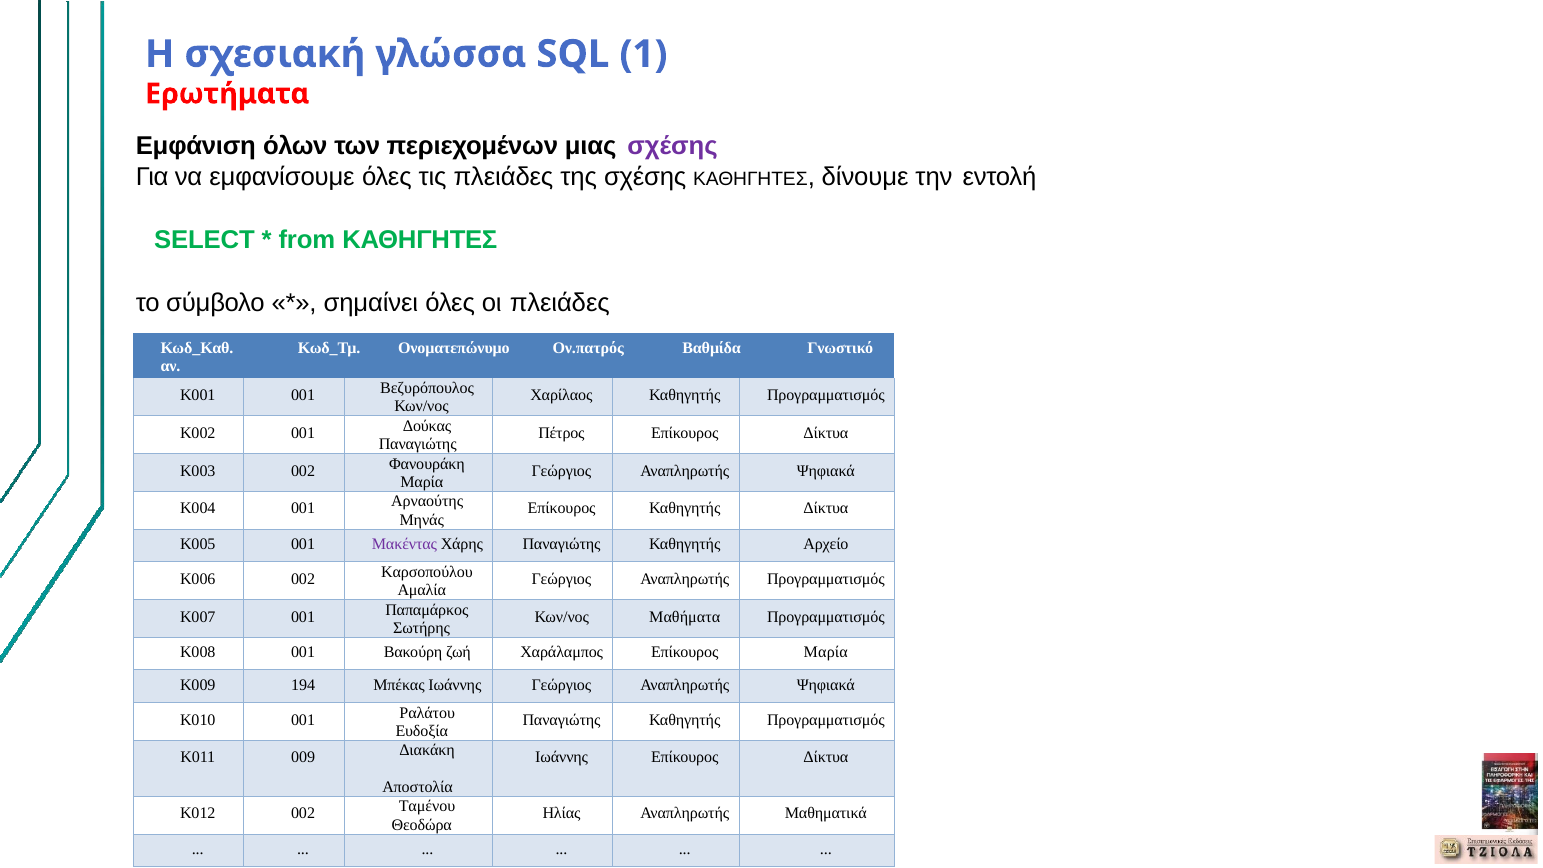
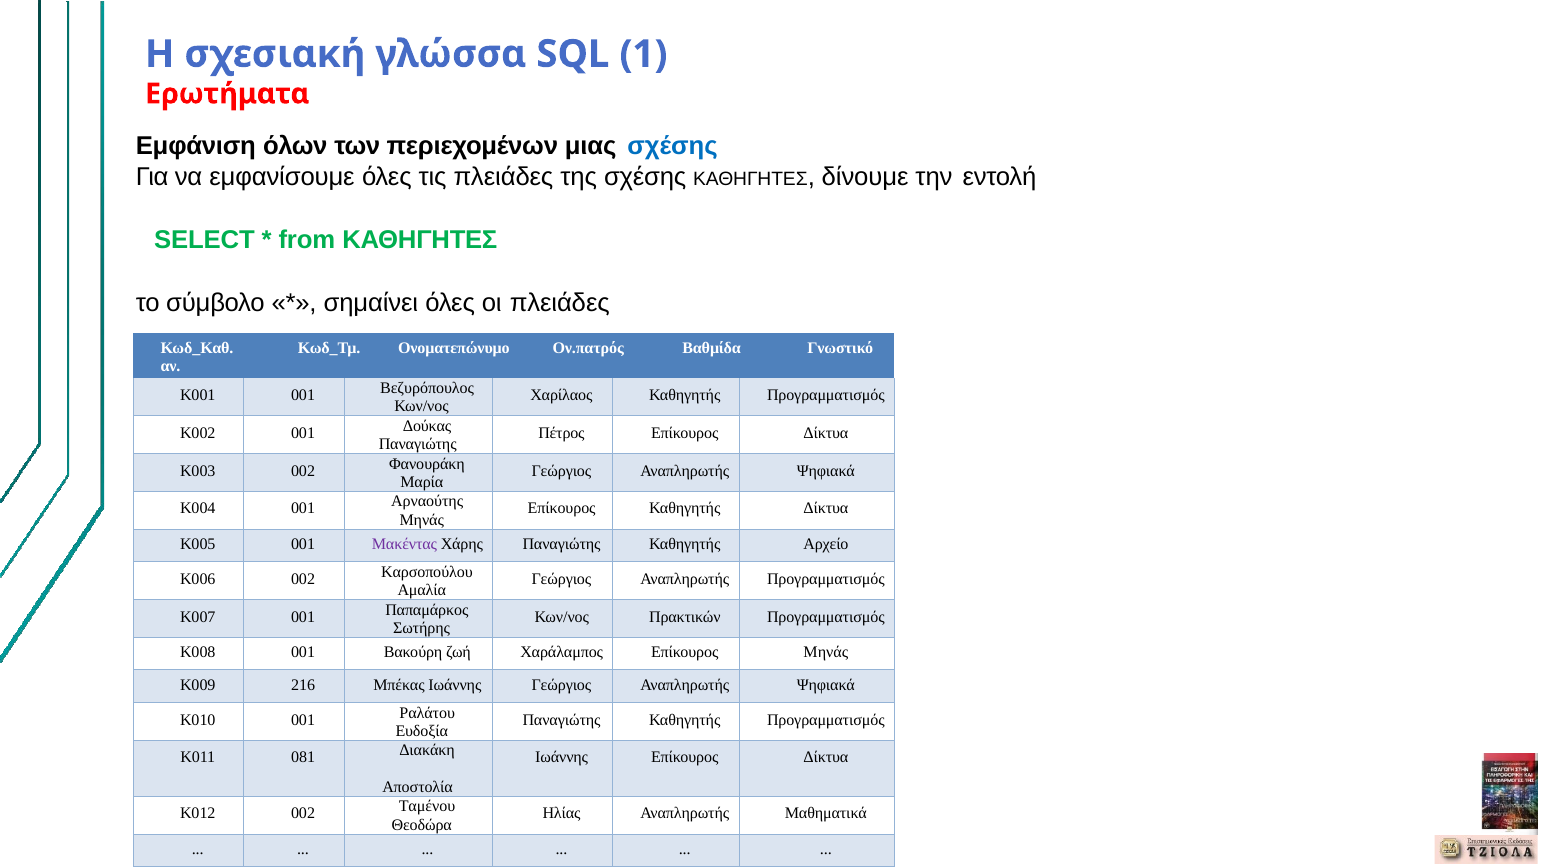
σχέσης colour: purple -> blue (673, 146)
Μαθήματα: Μαθήματα -> Πρακτικών (685, 617)
Επίκουρος Μαρία: Μαρία -> Μηνάς (826, 652)
194: 194 -> 216 (303, 685)
009: 009 -> 081 (303, 758)
